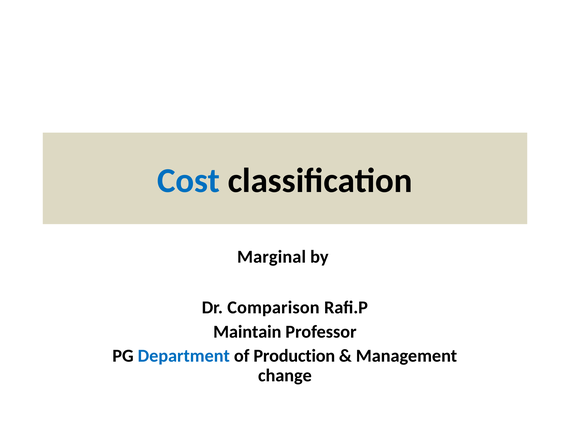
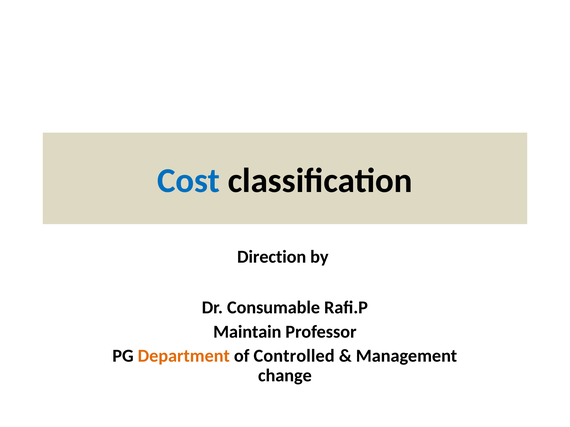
Marginal: Marginal -> Direction (272, 257)
Comparison: Comparison -> Consumable (274, 308)
Department colour: blue -> orange (184, 356)
Production: Production -> Controlled (294, 356)
